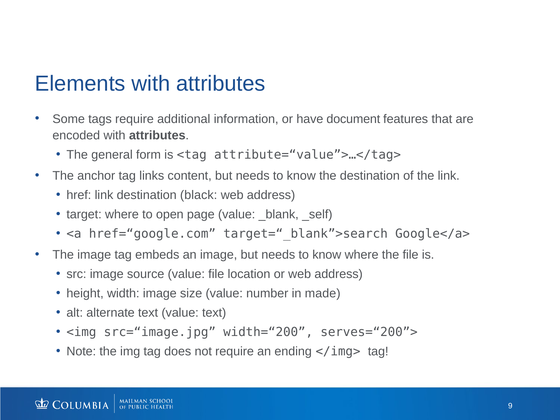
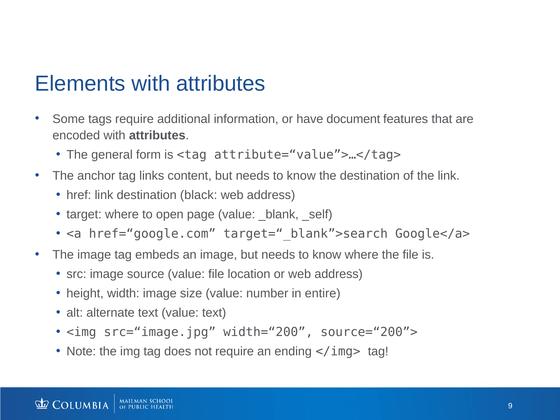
made: made -> entire (323, 293)
serves=“200”>: serves=“200”> -> source=“200”> (369, 332)
